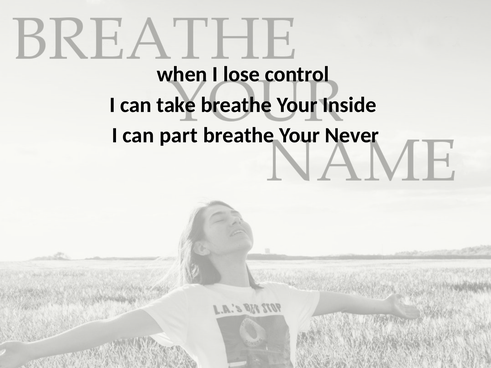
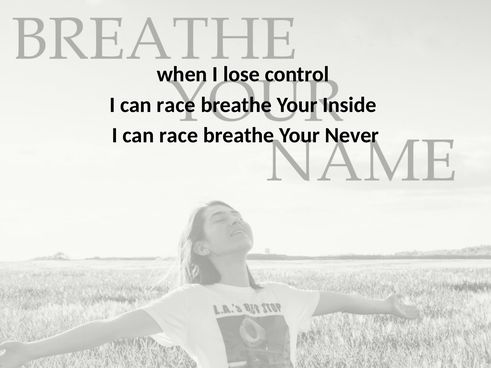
take: take -> race (176, 105)
part: part -> race (179, 135)
